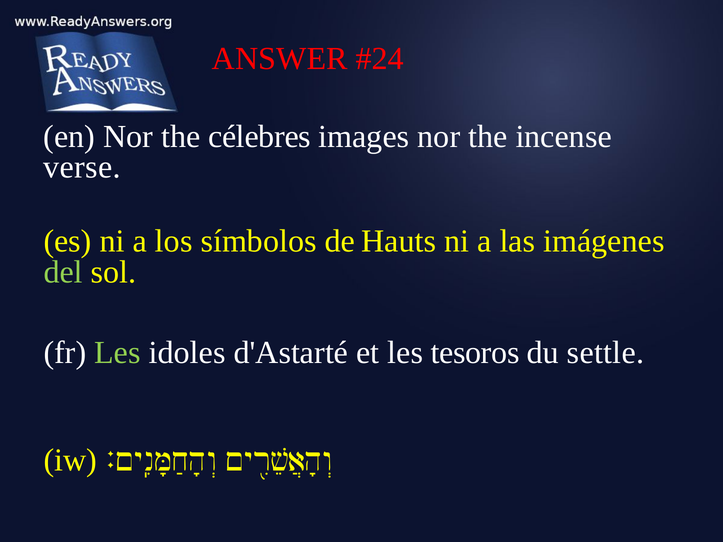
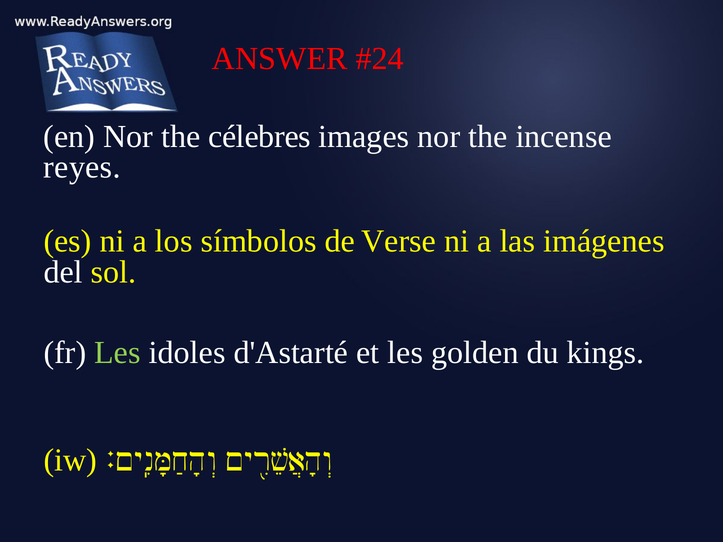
verse: verse -> reyes (82, 167)
Hauts: Hauts -> Verse (399, 241)
del colour: light green -> white (63, 272)
tesoros: tesoros -> golden (475, 353)
settle: settle -> kings (606, 353)
